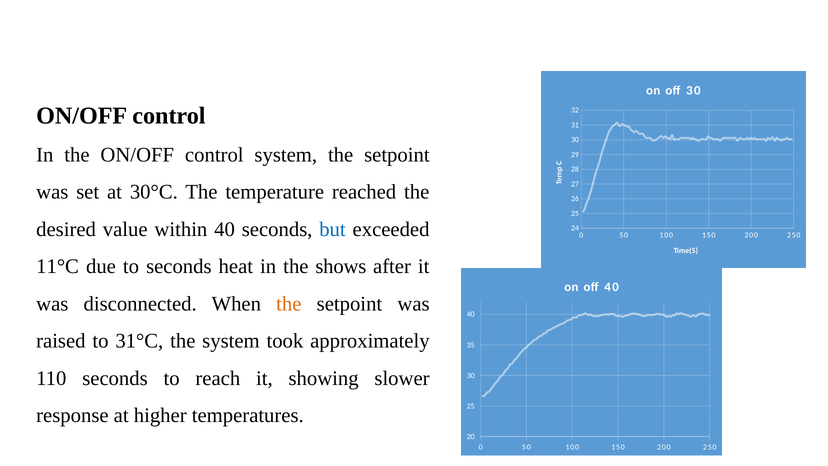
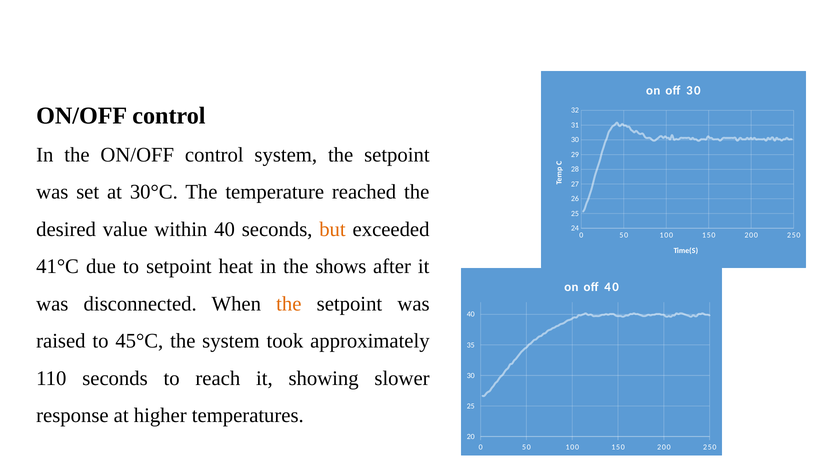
but colour: blue -> orange (332, 229)
11°C: 11°C -> 41°C (58, 266)
to seconds: seconds -> setpoint (179, 266)
31°C: 31°C -> 45°C (139, 341)
